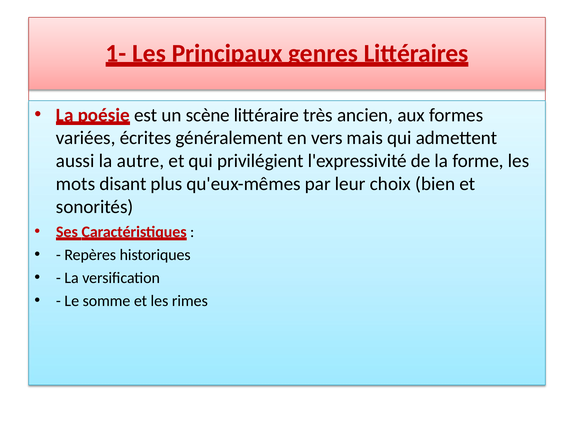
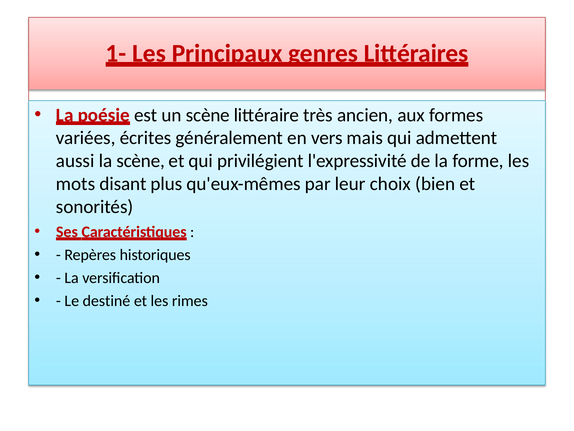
la autre: autre -> scène (141, 161)
somme: somme -> destiné (106, 301)
